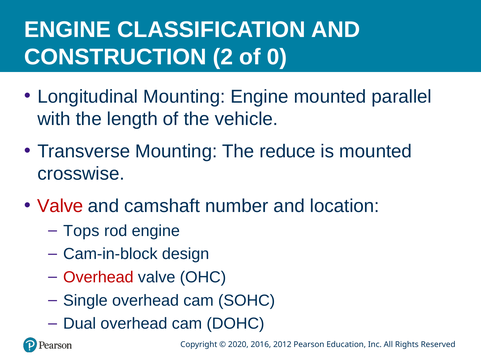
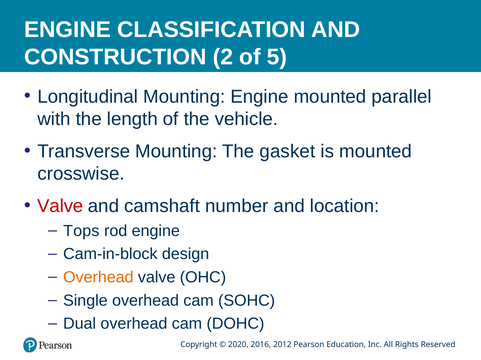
0: 0 -> 5 (277, 57)
reduce: reduce -> gasket (287, 152)
Overhead colour: red -> orange (98, 278)
